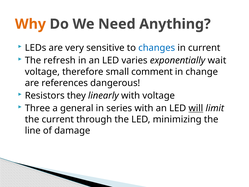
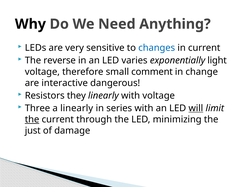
Why colour: orange -> black (30, 24)
refresh: refresh -> reverse (60, 60)
wait: wait -> light (217, 60)
references: references -> interactive (65, 83)
a general: general -> linearly (77, 108)
the underline: none -> present (32, 119)
line: line -> just (33, 130)
